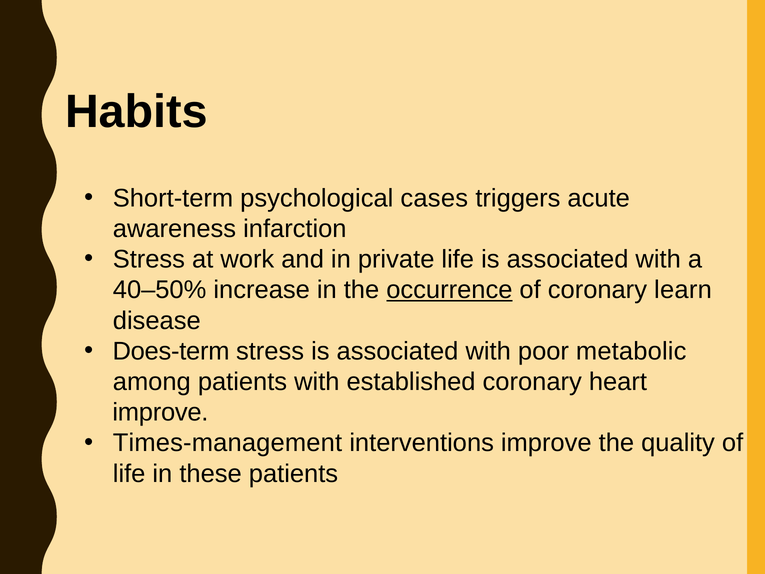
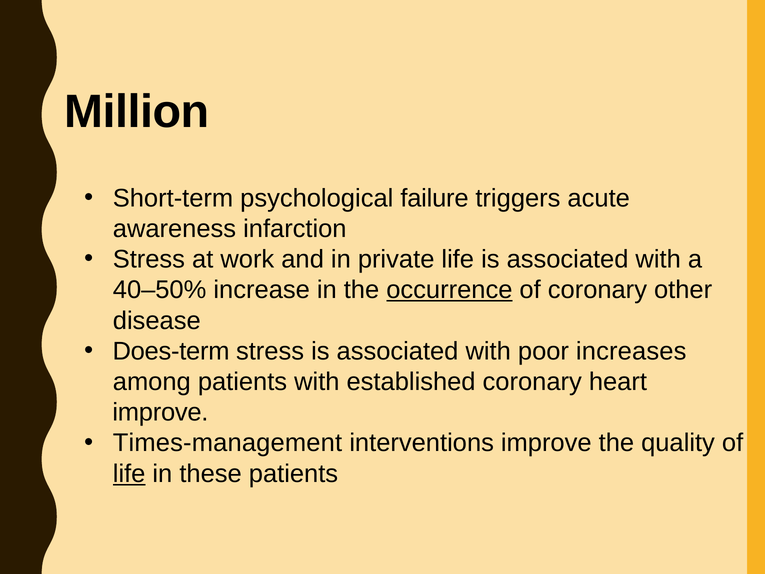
Habits: Habits -> Million (137, 112)
cases: cases -> failure (434, 198)
learn: learn -> other (683, 290)
metabolic: metabolic -> increases (631, 351)
life underline: none -> present (129, 473)
